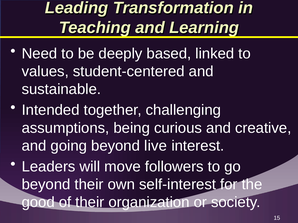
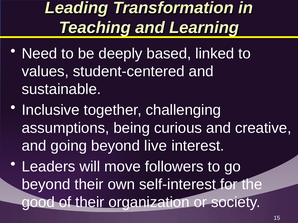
Intended: Intended -> Inclusive (51, 110)
